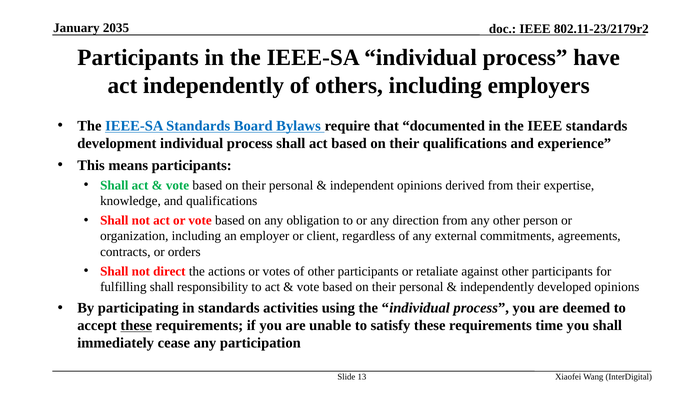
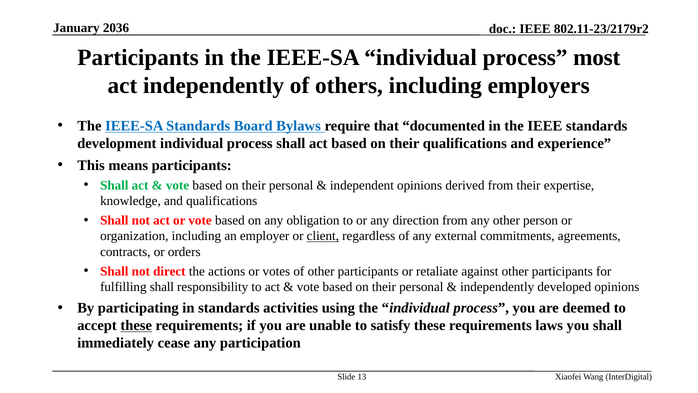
2035: 2035 -> 2036 (116, 28)
have: have -> most (597, 57)
client underline: none -> present (323, 236)
time: time -> laws (549, 325)
